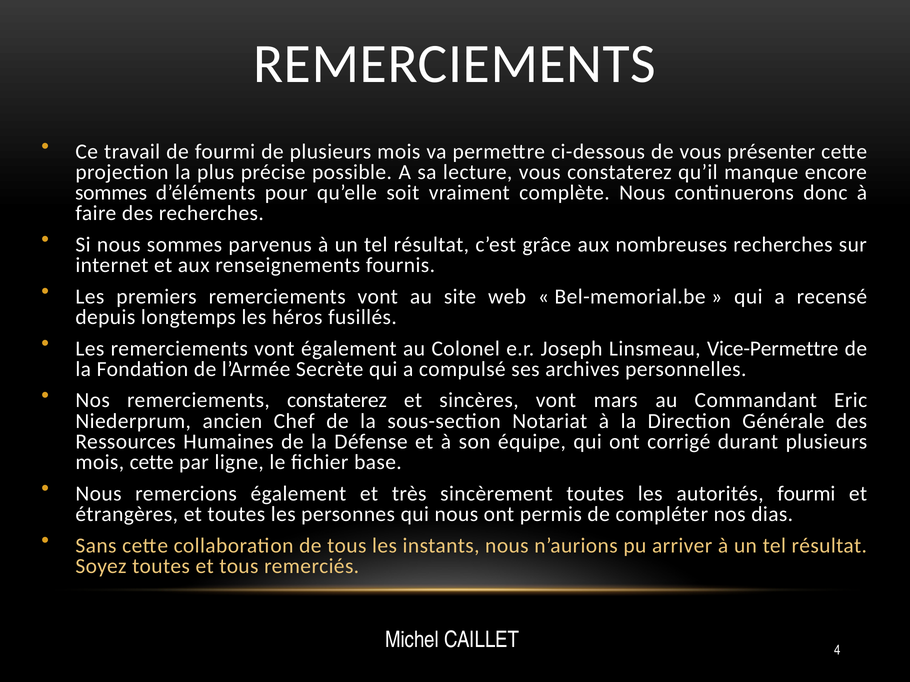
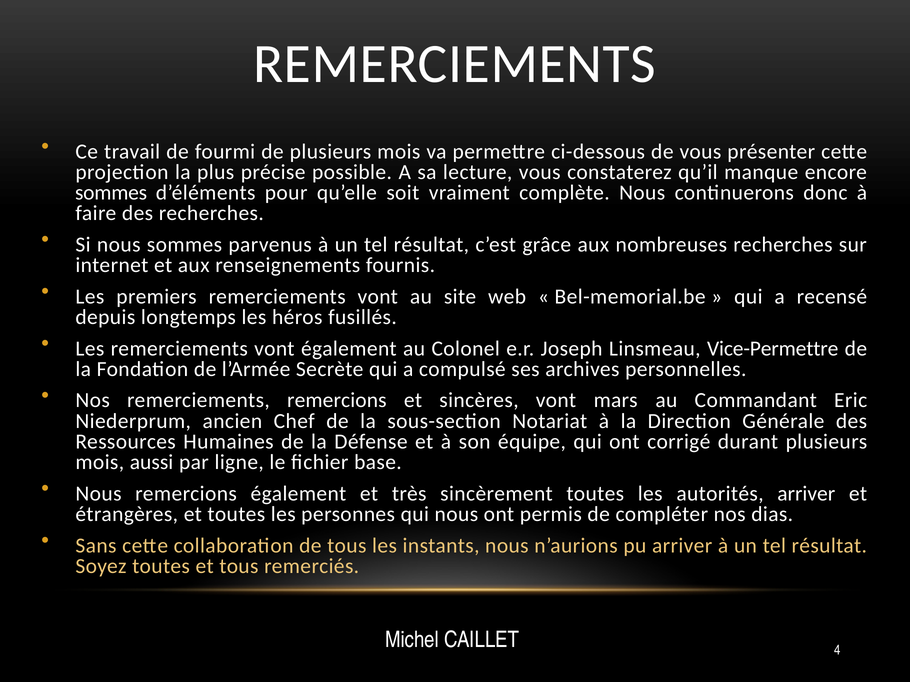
remerciements constaterez: constaterez -> remercions (337, 401)
mois cette: cette -> aussi (152, 463)
autorités fourmi: fourmi -> arriver (806, 494)
